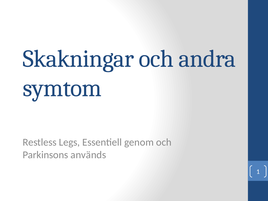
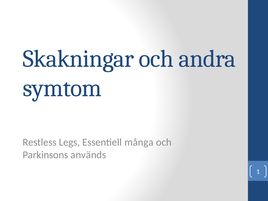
genom: genom -> många (139, 142)
